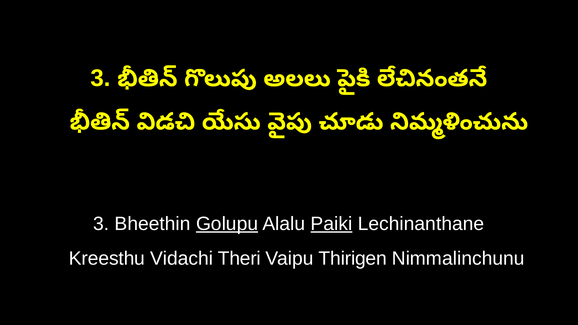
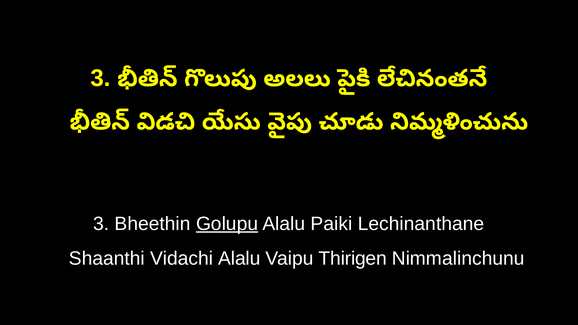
Paiki underline: present -> none (332, 224)
Kreesthu: Kreesthu -> Shaanthi (107, 259)
Vidachi Theri: Theri -> Alalu (239, 259)
